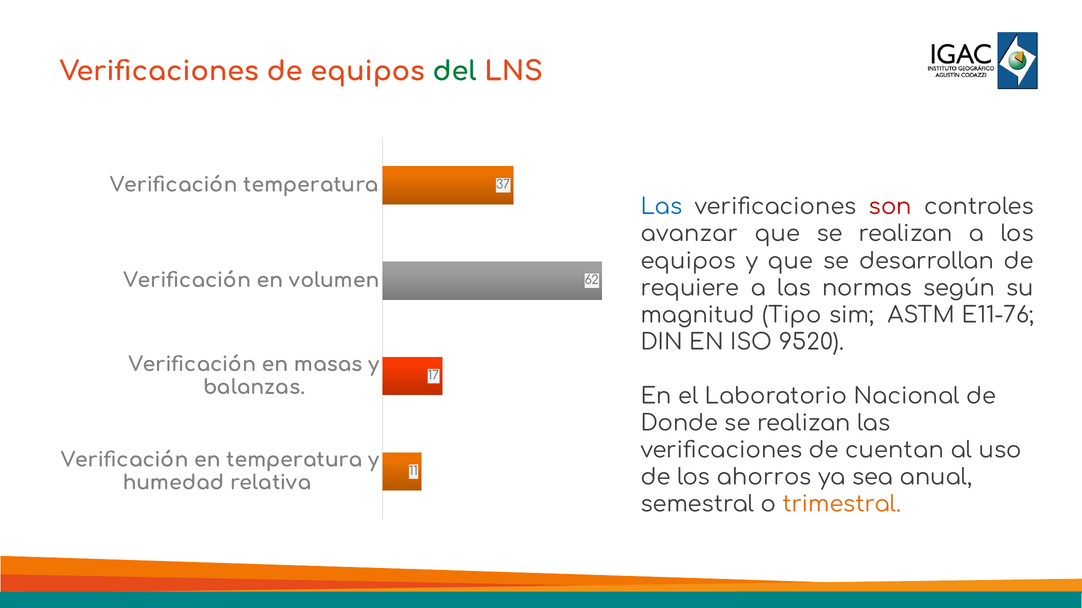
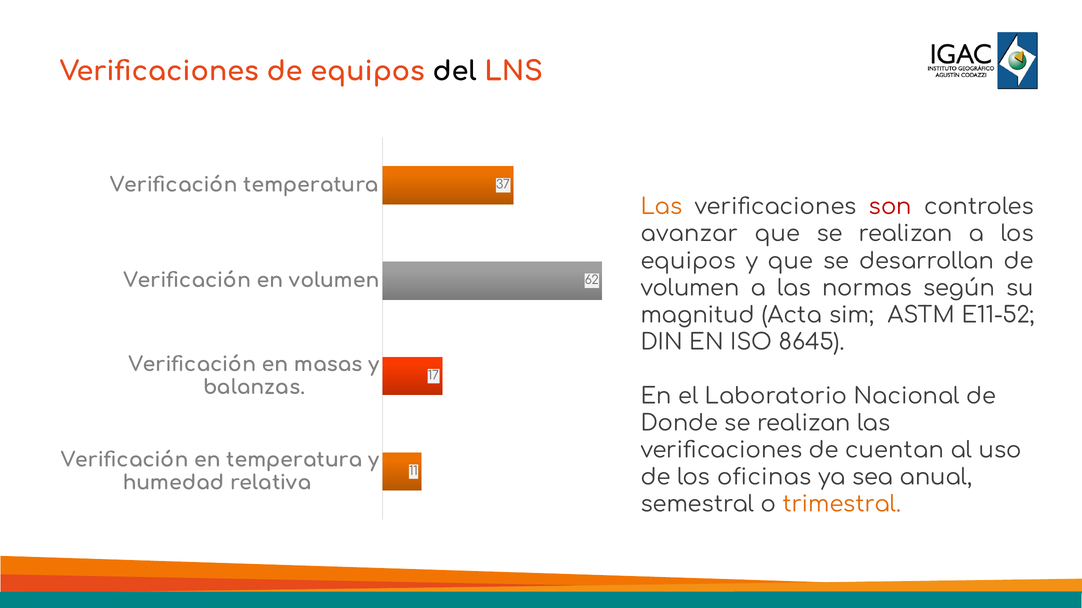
del colour: green -> black (455, 71)
Las colour: blue -> orange (661, 207)
requiere: requiere -> volumen (690, 288)
Tipo: Tipo -> Acta (792, 315)
E11-76: E11-76 -> E11-52 (998, 315)
9520: 9520 -> 8645 (812, 343)
ahorros: ahorros -> oficinas (764, 478)
